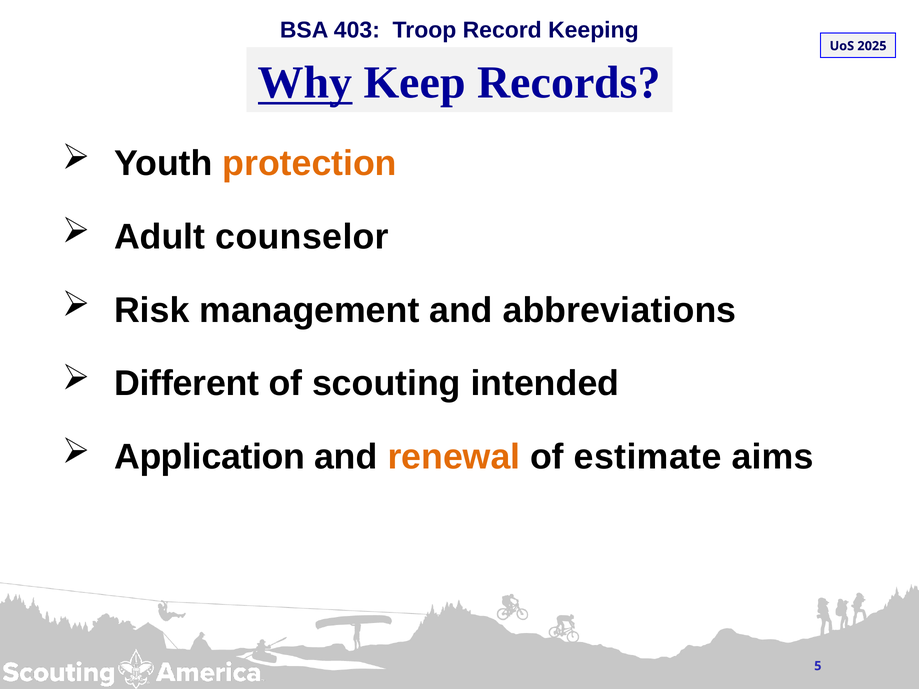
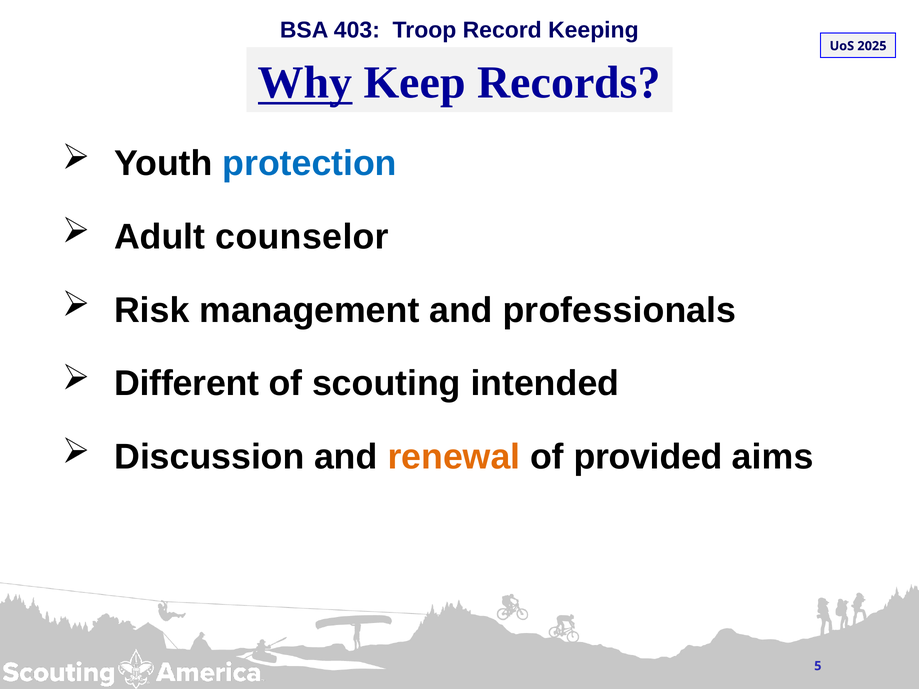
protection colour: orange -> blue (310, 163)
abbreviations: abbreviations -> professionals (619, 310)
Application: Application -> Discussion (209, 457)
estimate: estimate -> provided (648, 457)
